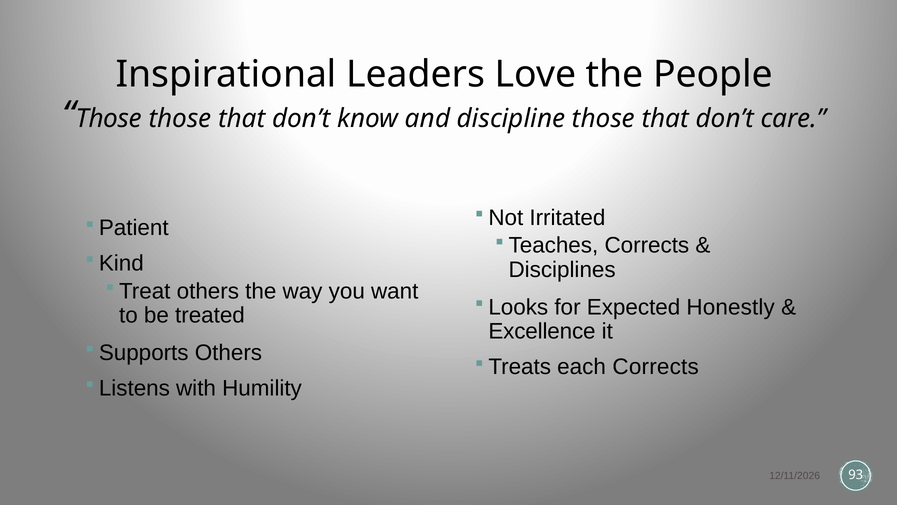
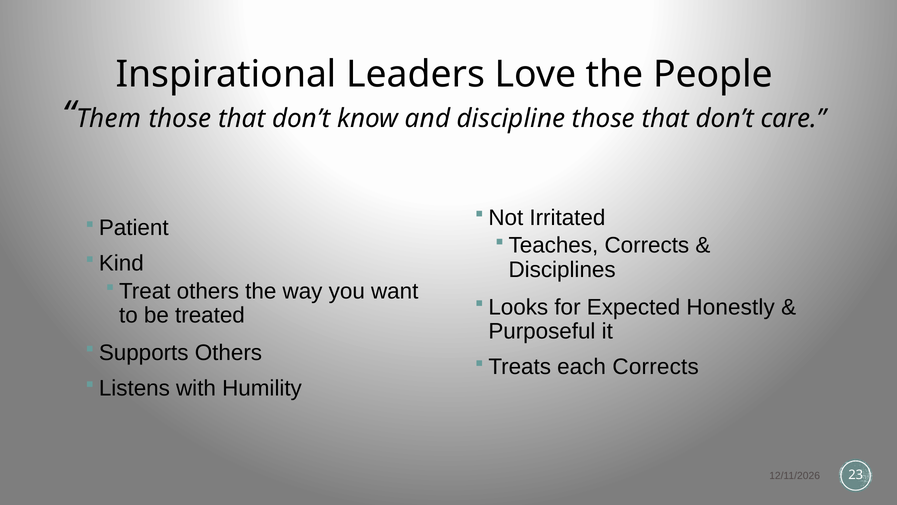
Those: Those -> Them (109, 118)
Excellence: Excellence -> Purposeful (542, 331)
93: 93 -> 23 (856, 475)
